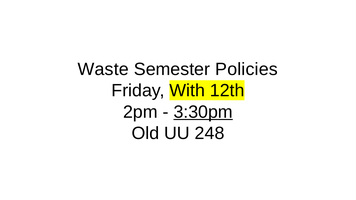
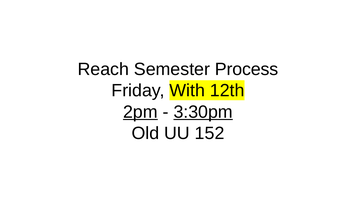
Waste: Waste -> Reach (103, 69)
Policies: Policies -> Process (247, 69)
2pm underline: none -> present (140, 112)
248: 248 -> 152 (210, 133)
